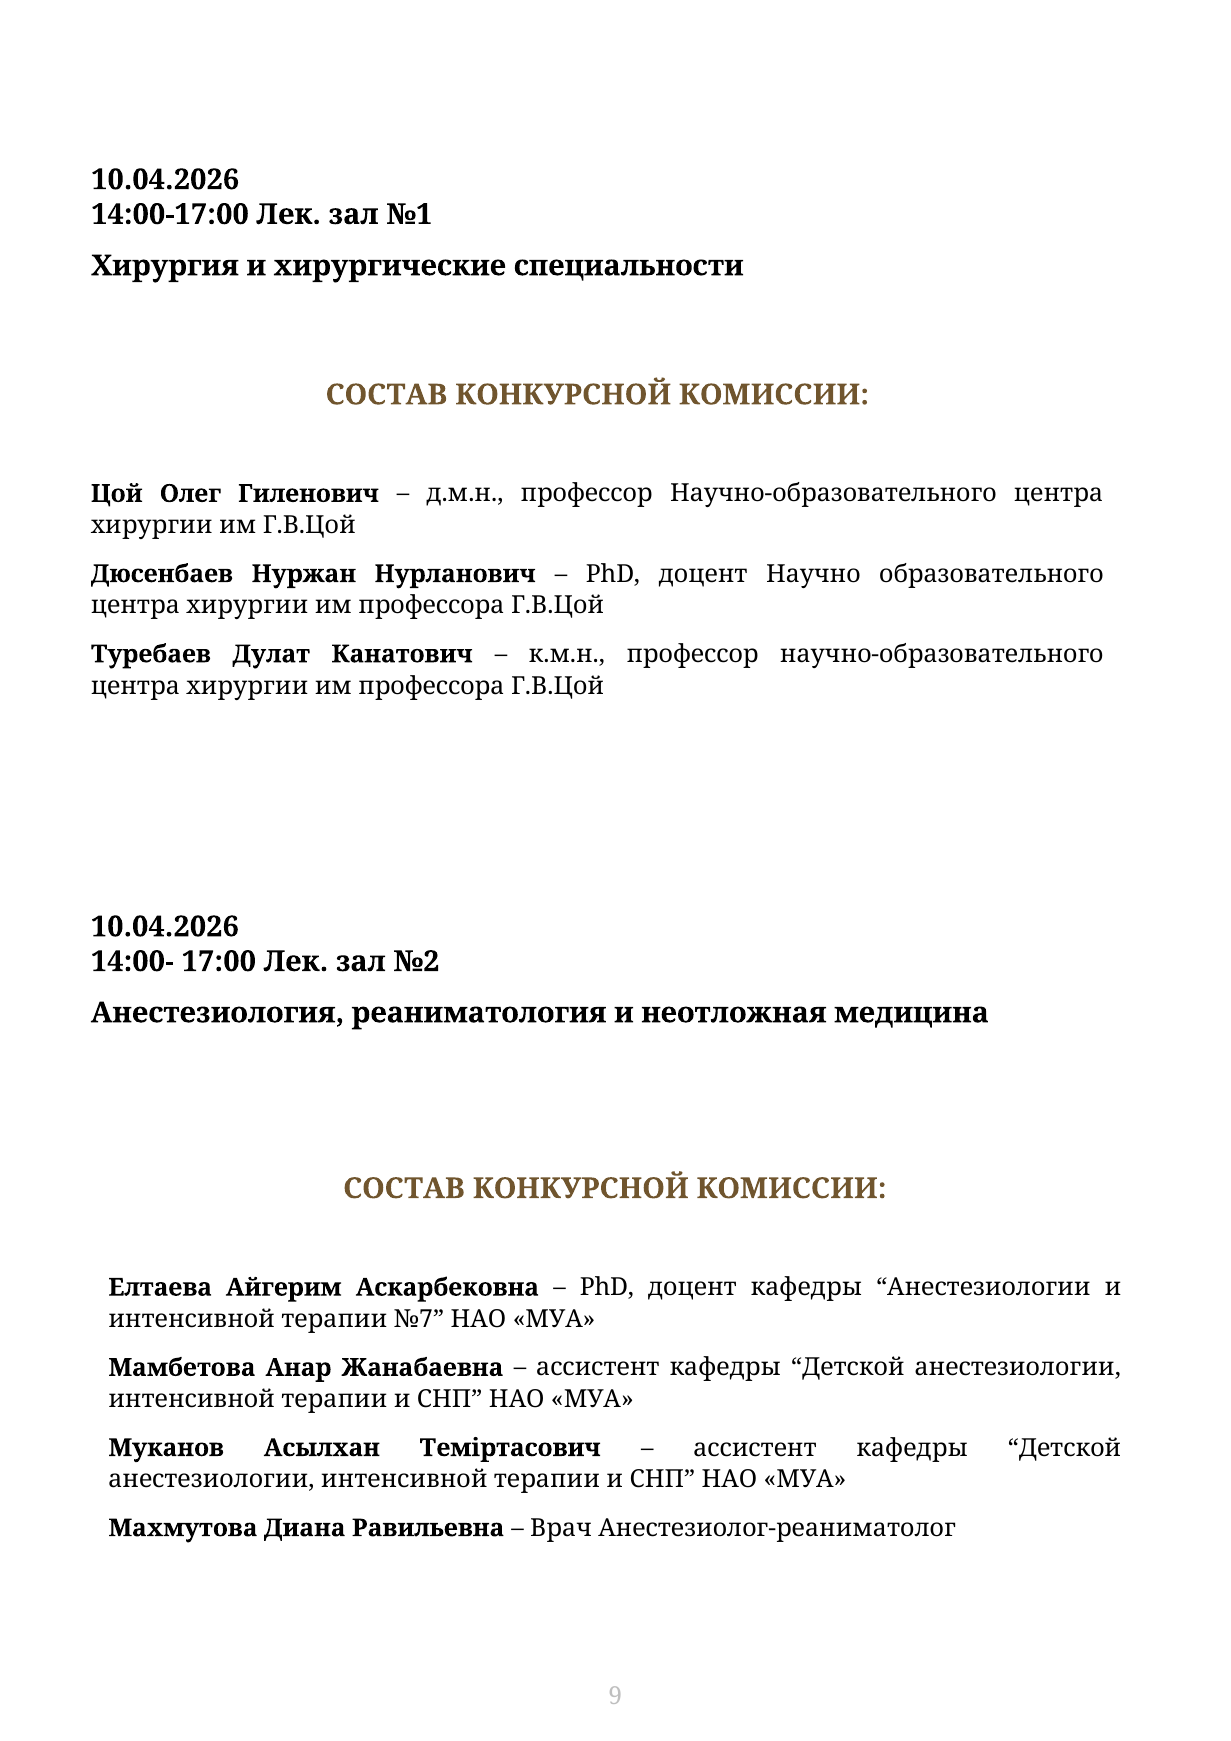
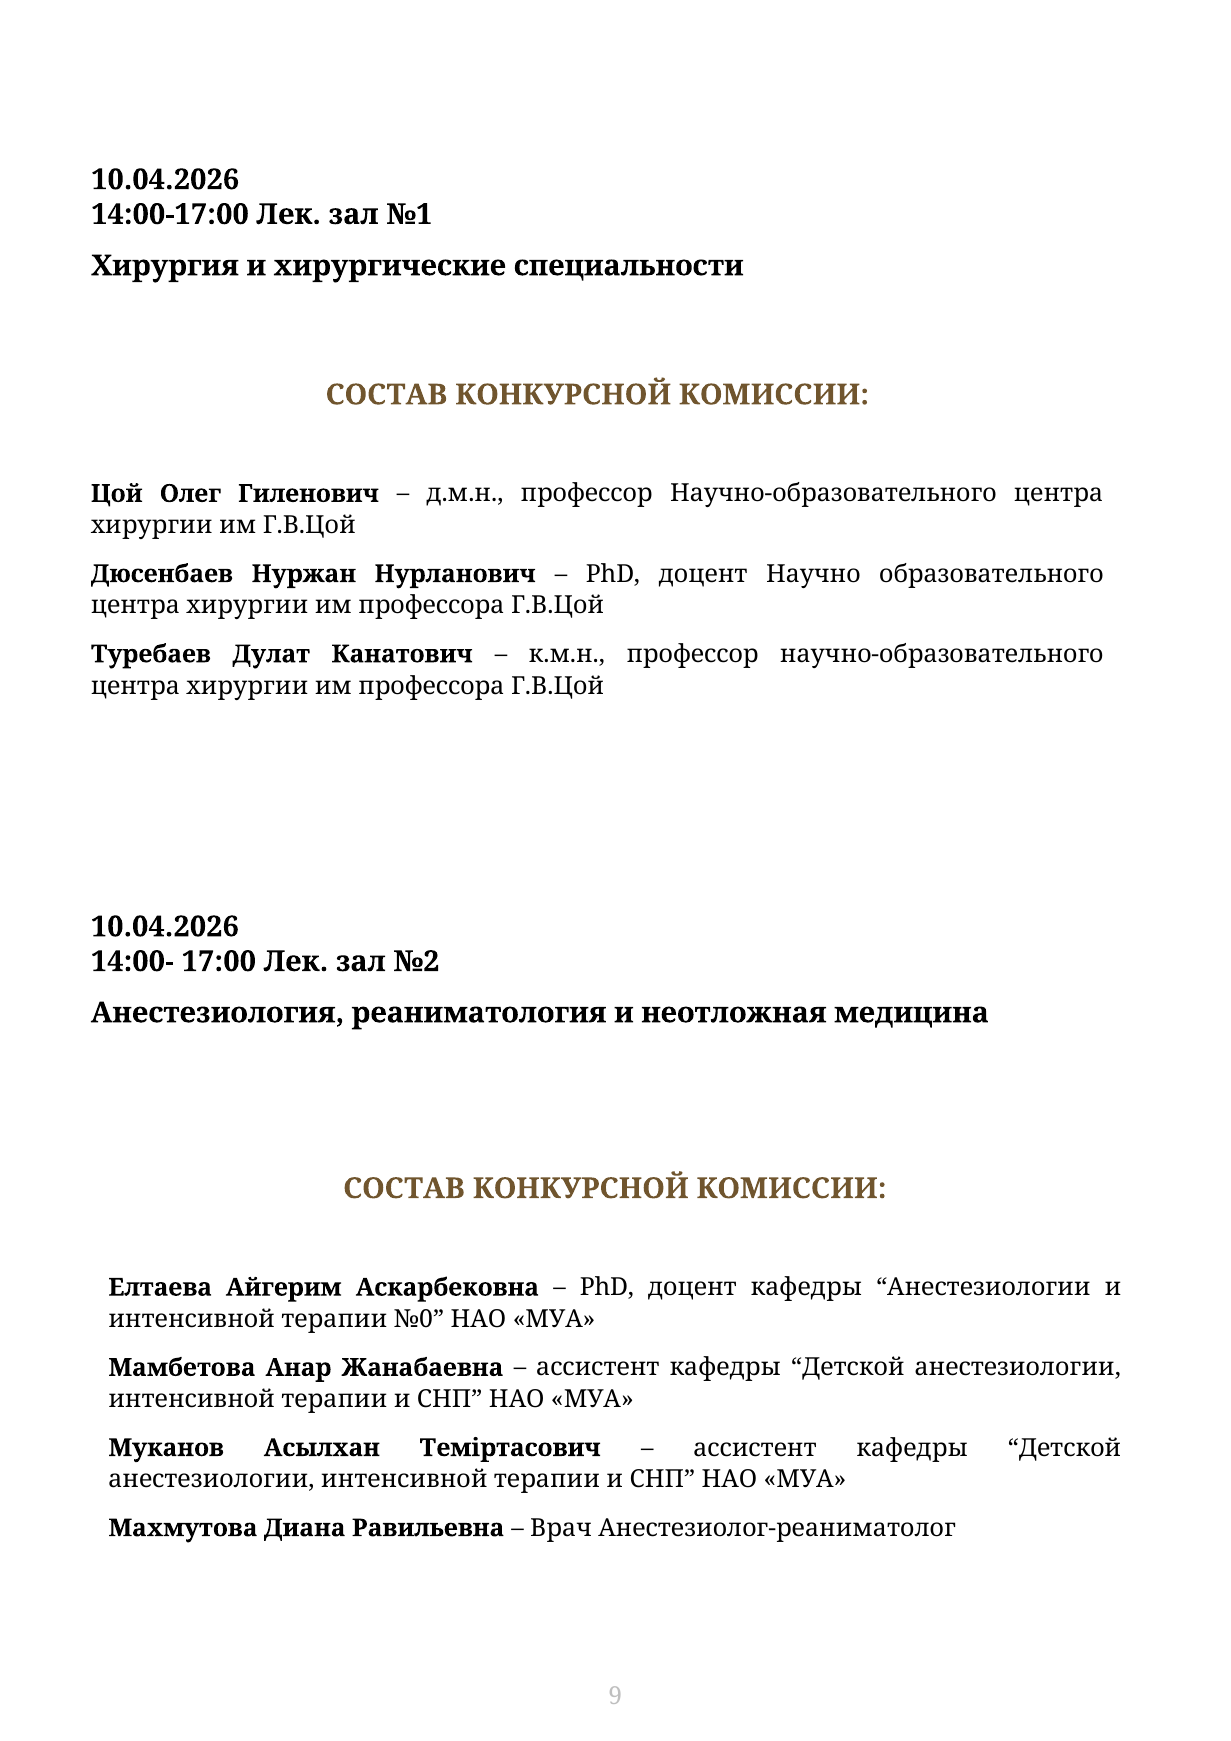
№7: №7 -> №0 (419, 1319)
